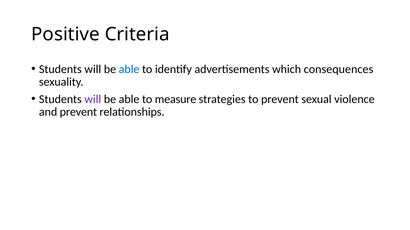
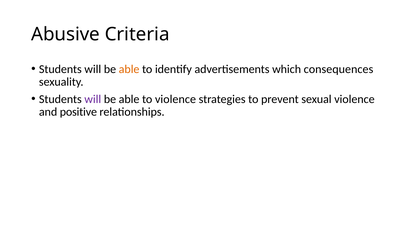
Positive: Positive -> Abusive (66, 34)
able colour: blue -> orange (129, 69)
to measure: measure -> violence (175, 99)
and prevent: prevent -> positive (78, 112)
